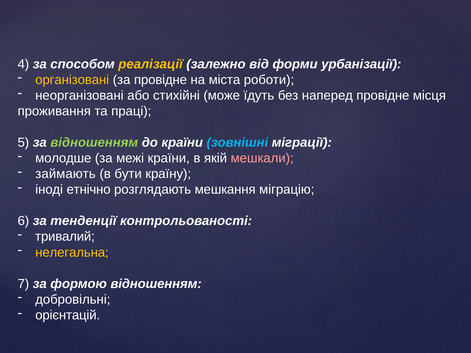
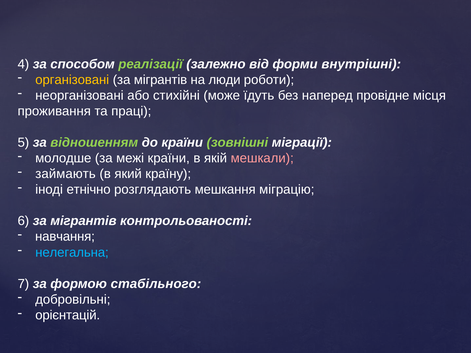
реалізації colour: yellow -> light green (151, 64)
урбанізації: урбанізації -> внутрішні (361, 64)
провідне: провідне -> мігрантів (161, 80)
міста: міста -> люди (224, 80)
зовнішні colour: light blue -> light green (237, 143)
бути: бути -> який (128, 174)
6 за тенденції: тенденції -> мігрантів (83, 221)
тривалий: тривалий -> навчання (65, 237)
нелегальна colour: yellow -> light blue (72, 253)
формою відношенням: відношенням -> стабільного (156, 284)
